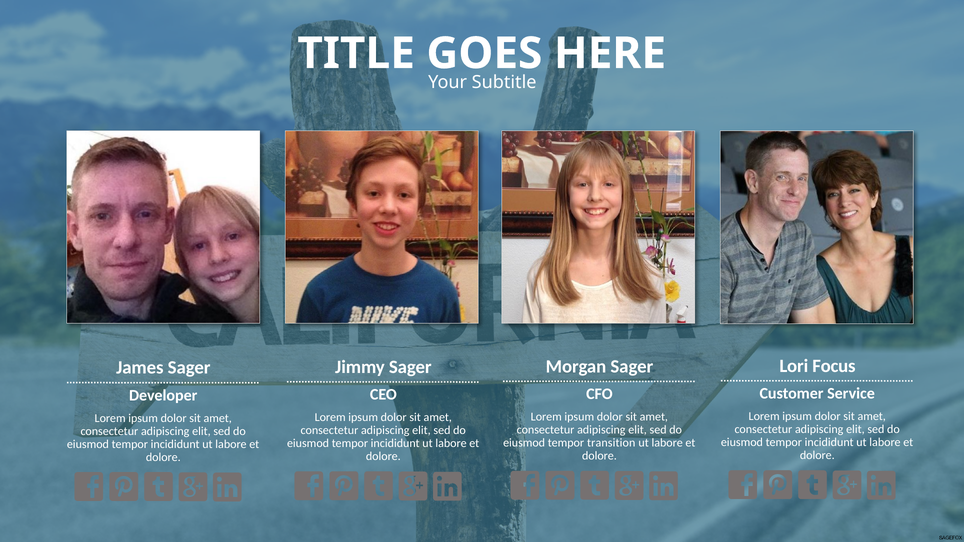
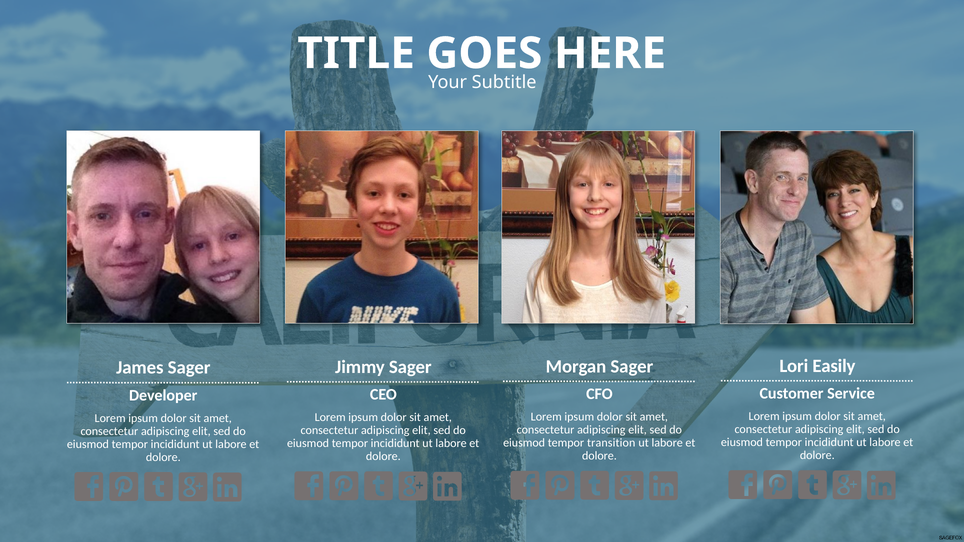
Focus: Focus -> Easily (834, 366)
